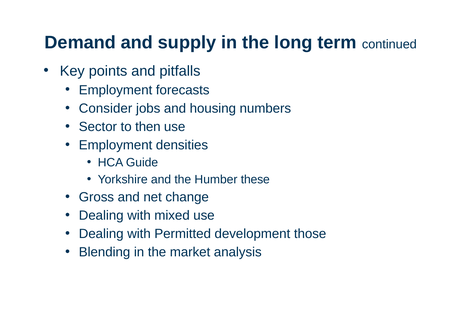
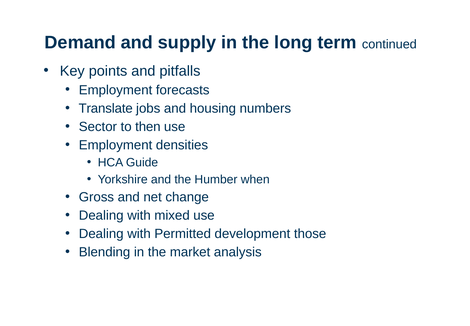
Consider: Consider -> Translate (106, 108)
these: these -> when (255, 179)
